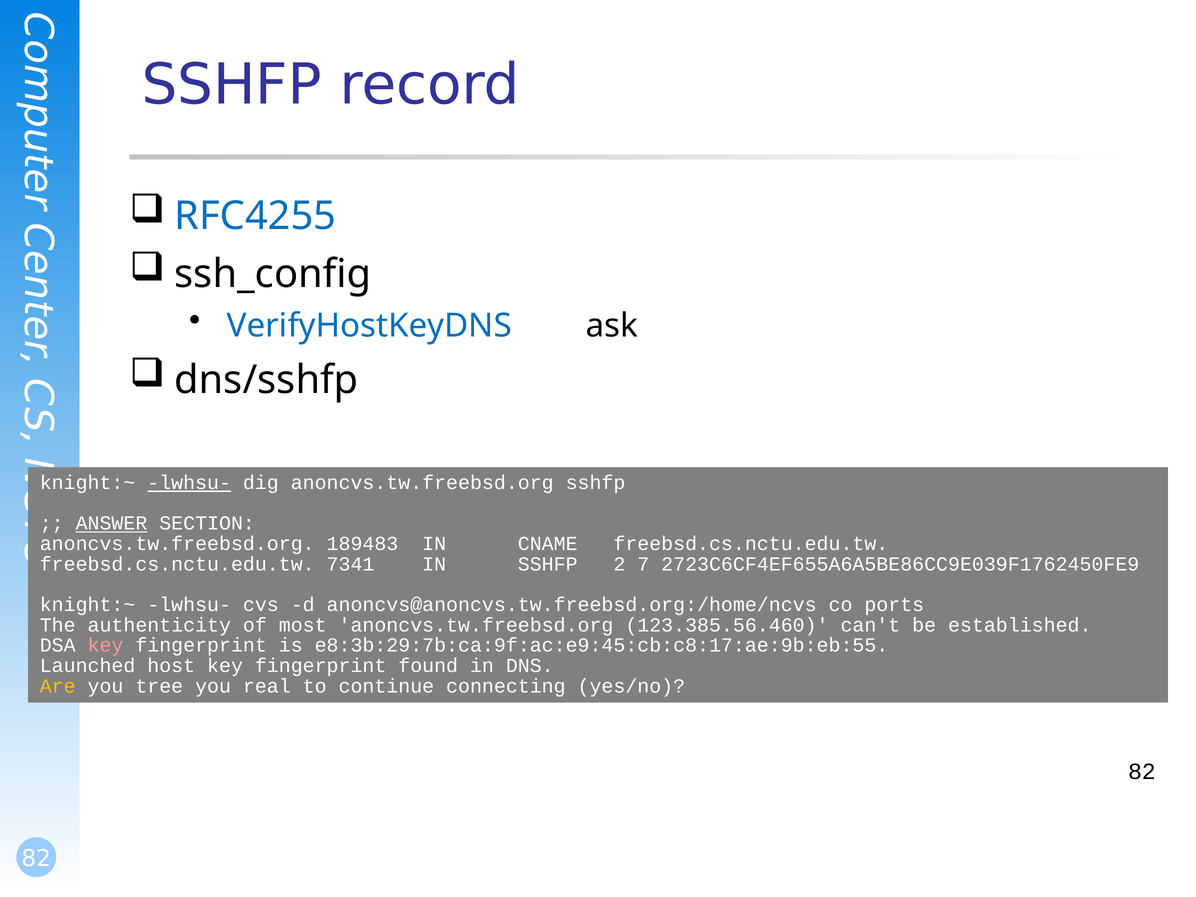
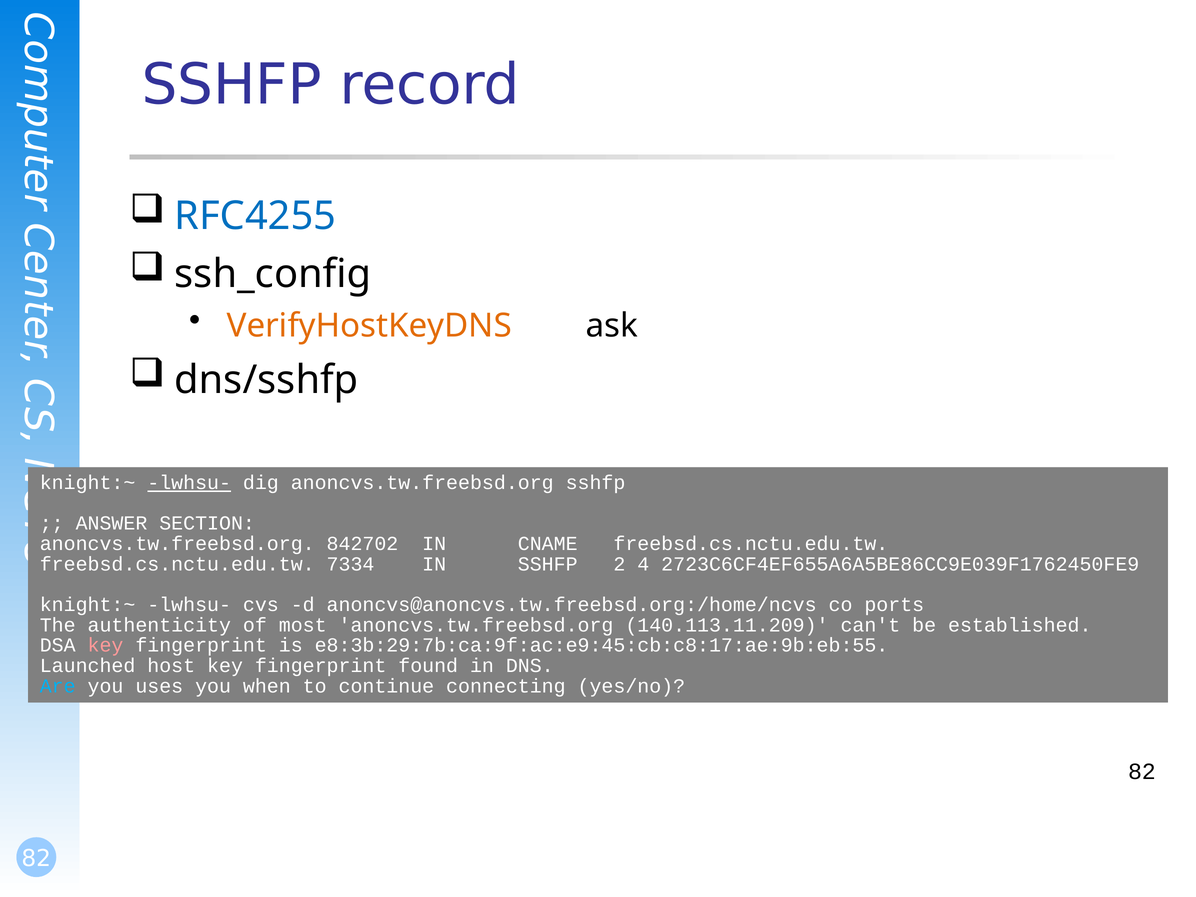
VerifyHostKeyDNS colour: blue -> orange (369, 326)
ANSWER underline: present -> none (111, 523)
189483: 189483 -> 842702 (362, 544)
7341: 7341 -> 7334 (351, 564)
7: 7 -> 4 (643, 564)
123.385.56.460: 123.385.56.460 -> 140.113.11.209 (727, 625)
Are colour: yellow -> light blue (58, 686)
tree: tree -> uses (159, 686)
real: real -> when (267, 686)
